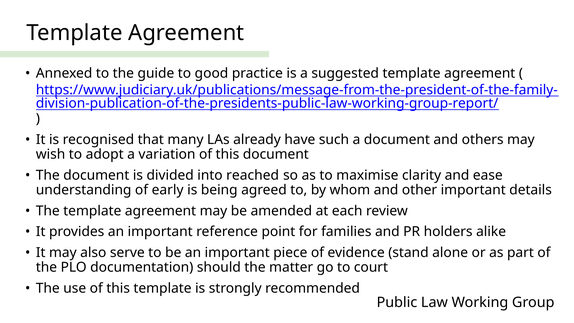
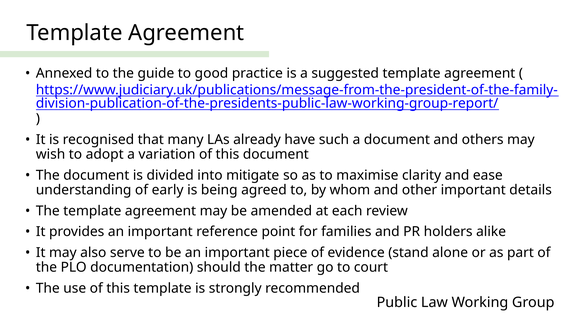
reached: reached -> mitigate (253, 175)
